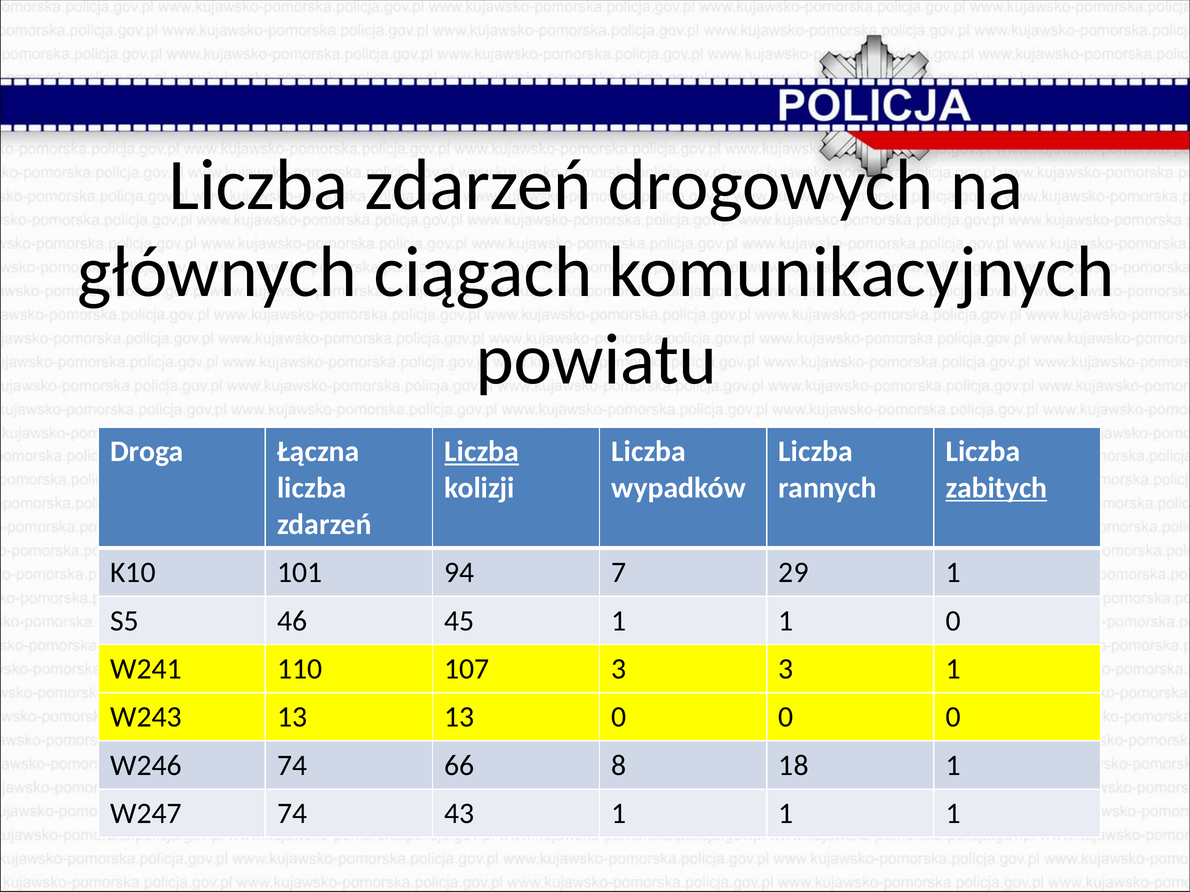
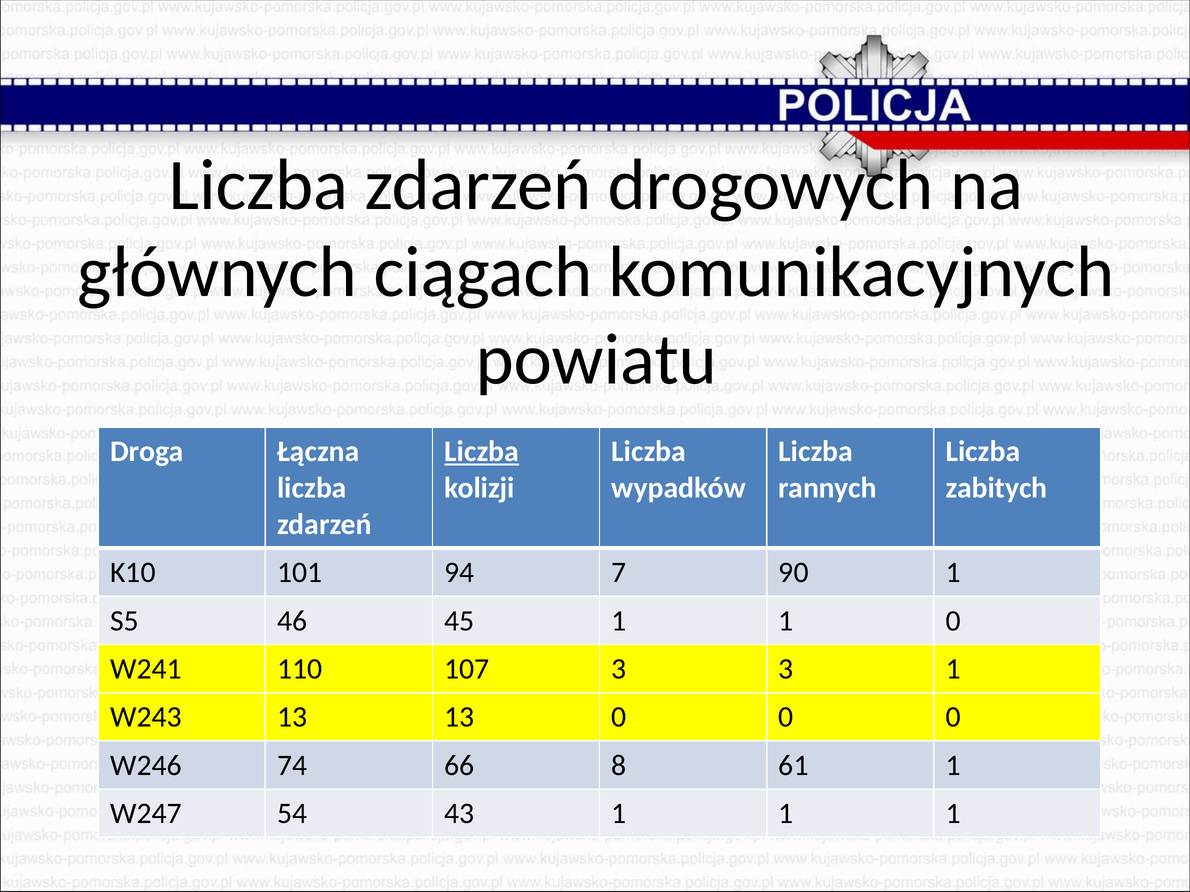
zabitych underline: present -> none (996, 488)
29: 29 -> 90 (794, 573)
18: 18 -> 61 (794, 766)
W247 74: 74 -> 54 (292, 814)
